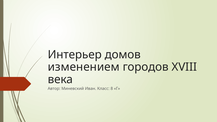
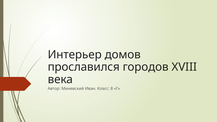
изменением: изменением -> прославился (84, 67)
